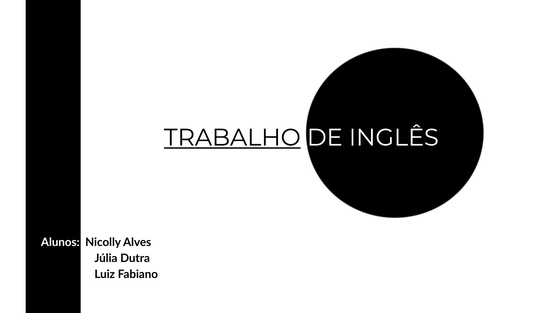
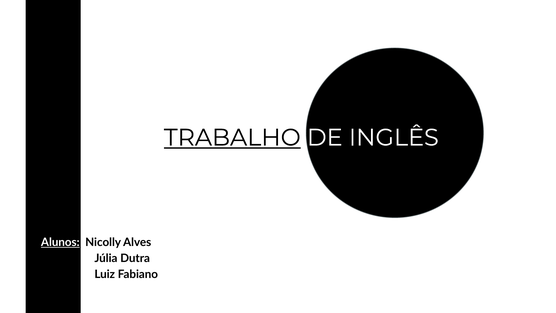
Alunos underline: none -> present (60, 242)
